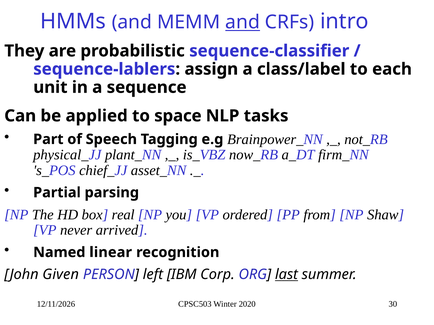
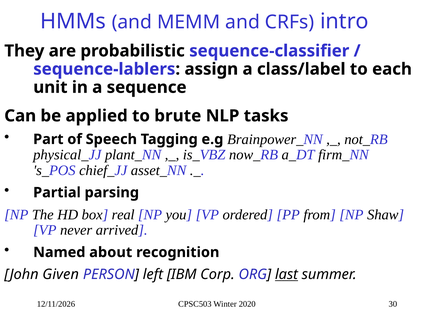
and underline: present -> none (243, 22)
space: space -> brute (178, 116)
linear: linear -> about (111, 253)
